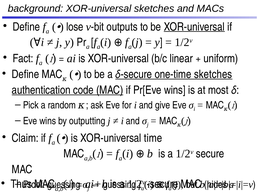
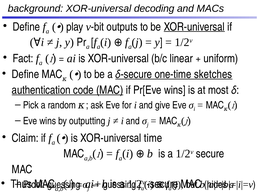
XOR-universal sketches: sketches -> decoding (154, 9)
lose: lose -> play (75, 27)
